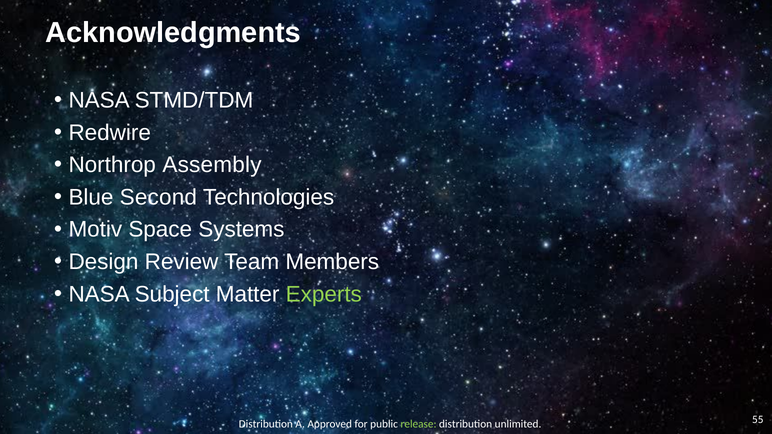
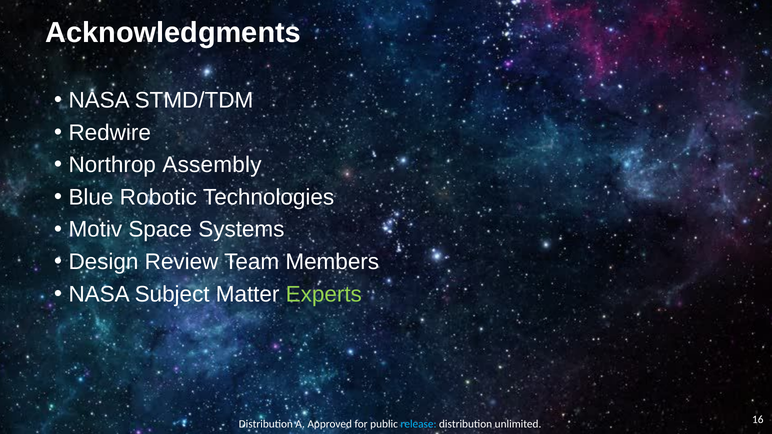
Second: Second -> Robotic (158, 197)
release colour: light green -> light blue (419, 424)
55: 55 -> 16 (758, 420)
